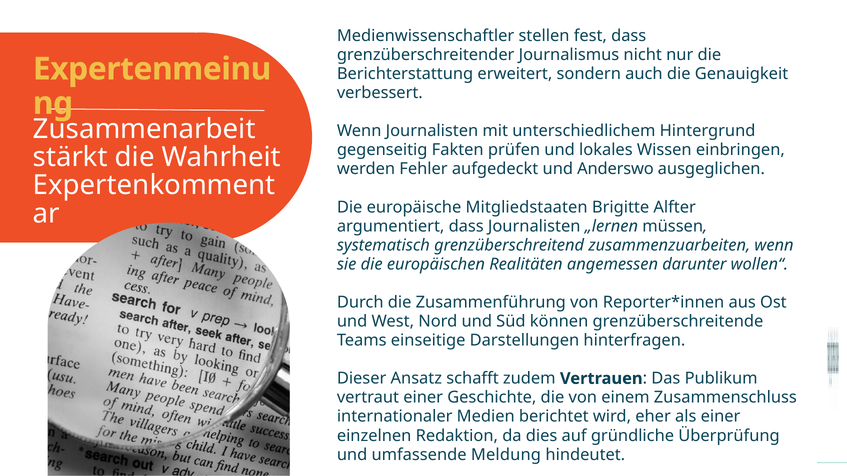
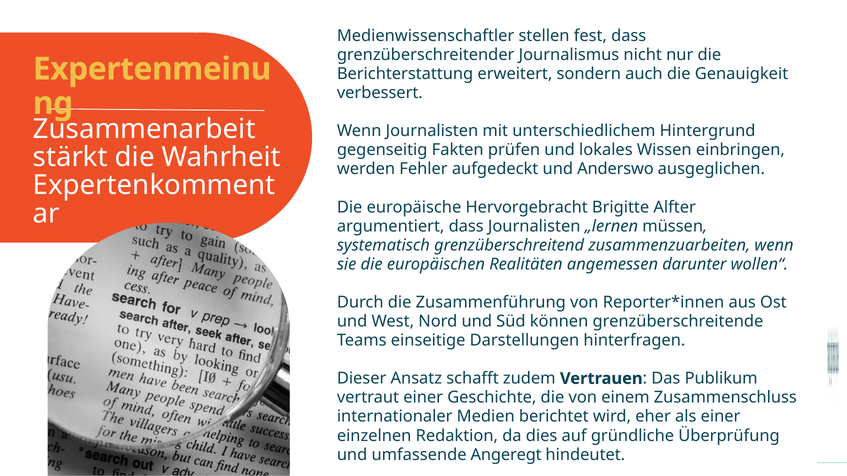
Mitgliedstaaten: Mitgliedstaaten -> Hervorgebracht (527, 207)
Meldung: Meldung -> Angeregt (506, 455)
